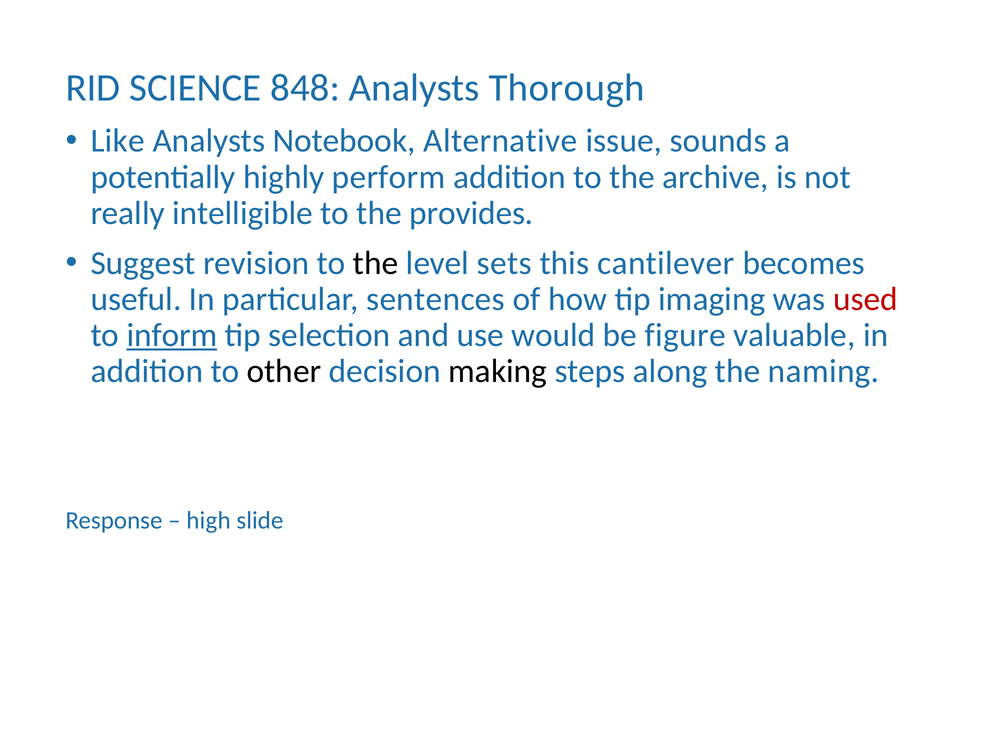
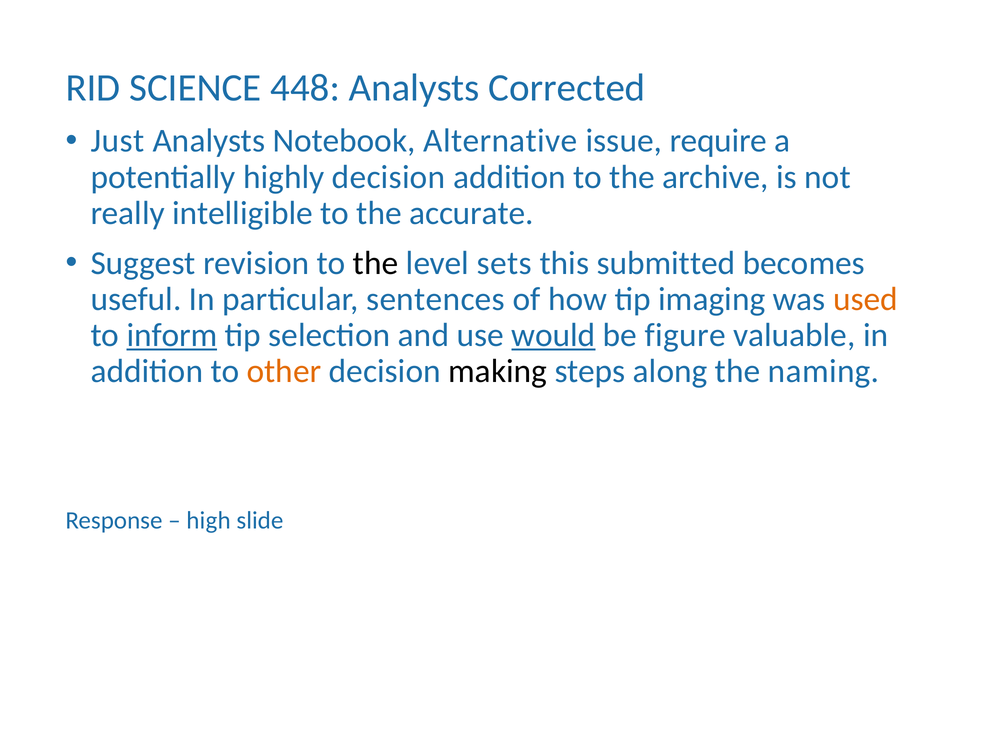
848: 848 -> 448 (305, 88)
Thorough: Thorough -> Corrected (567, 88)
Like: Like -> Just (118, 141)
sounds: sounds -> require (718, 141)
highly perform: perform -> decision (389, 177)
provides: provides -> accurate (471, 213)
cantilever: cantilever -> submitted (666, 263)
used colour: red -> orange (865, 299)
would underline: none -> present (553, 335)
other colour: black -> orange (284, 371)
